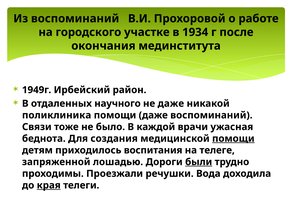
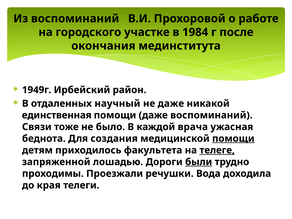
1934: 1934 -> 1984 (195, 32)
научного: научного -> научный (117, 104)
поликлиника: поликлиника -> единственная (57, 115)
врачи: врачи -> врача (193, 127)
воспитания: воспитания -> факультета (153, 150)
телеге underline: none -> present (217, 150)
края underline: present -> none (49, 185)
